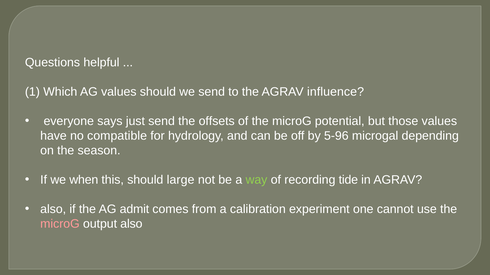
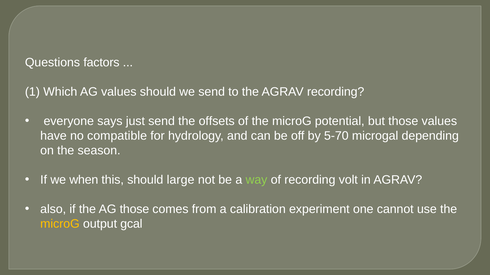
helpful: helpful -> factors (101, 63)
AGRAV influence: influence -> recording (336, 92)
5-96: 5-96 -> 5-70 (336, 136)
tide: tide -> volt (348, 180)
AG admit: admit -> those (134, 210)
microG colour: pink -> yellow (60, 224)
output also: also -> gcal (131, 224)
